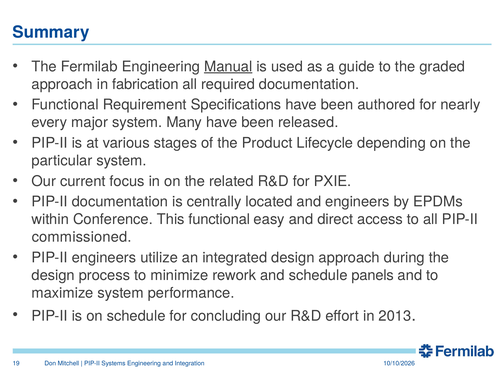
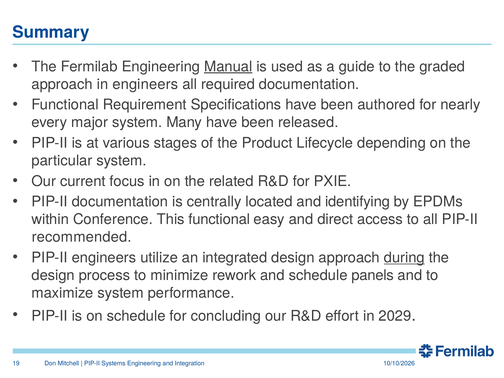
in fabrication: fabrication -> engineers (145, 84)
and engineers: engineers -> identifying (358, 202)
commissioned: commissioned -> recommended (82, 237)
during underline: none -> present (404, 258)
2013: 2013 -> 2029 (395, 316)
